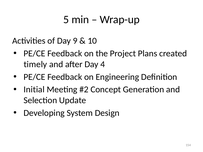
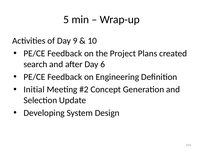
timely: timely -> search (35, 64)
4: 4 -> 6 (103, 64)
